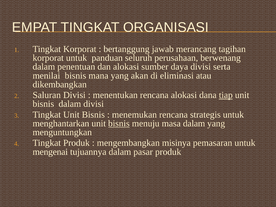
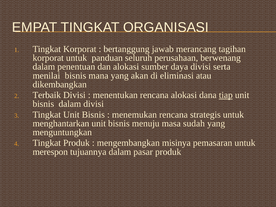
Saluran: Saluran -> Terbaik (47, 95)
bisnis underline: present -> none (119, 123)
masa dalam: dalam -> sudah (194, 123)
mengenai: mengenai -> merespon (50, 152)
